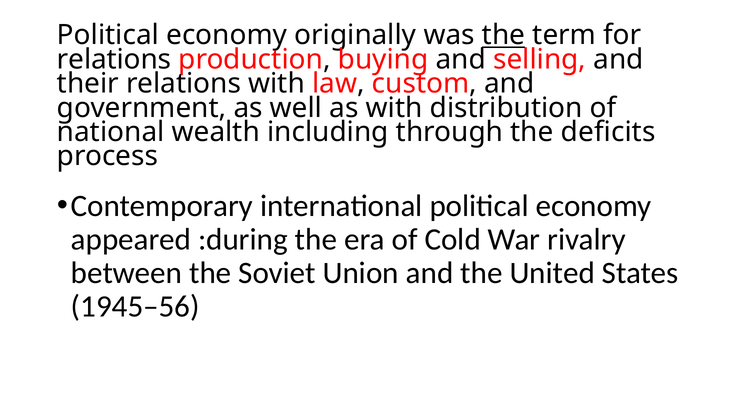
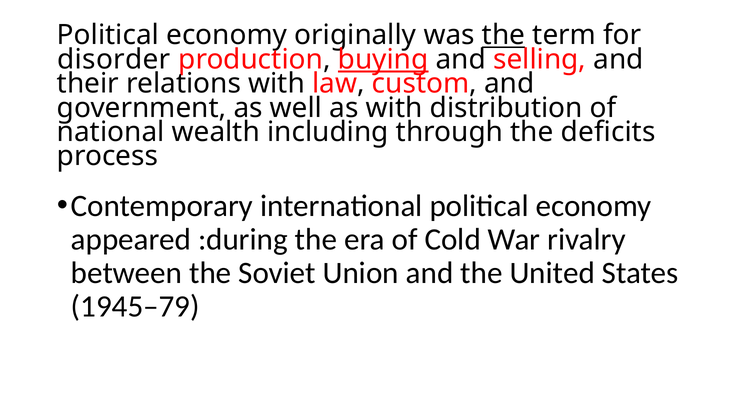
relations: relations -> disorder (114, 59)
buying underline: none -> present (383, 59)
1945–56: 1945–56 -> 1945–79 (135, 307)
